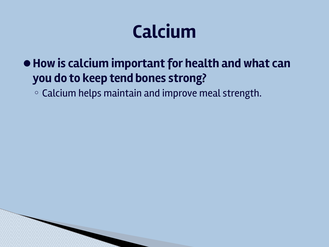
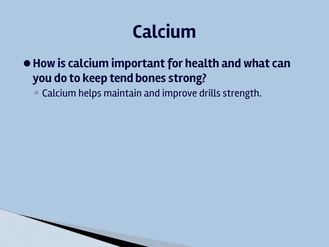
meal: meal -> drills (210, 93)
